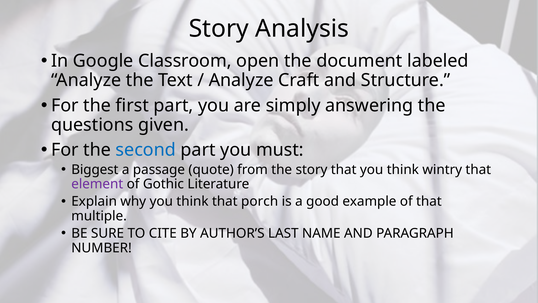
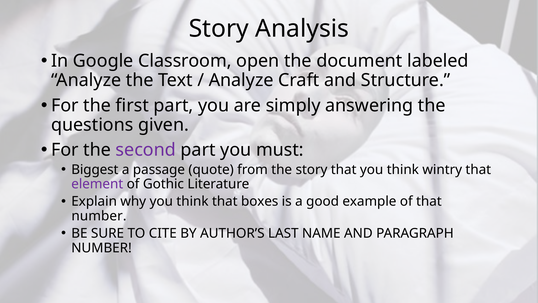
second colour: blue -> purple (146, 150)
porch: porch -> boxes (260, 201)
multiple: multiple -> number (99, 216)
